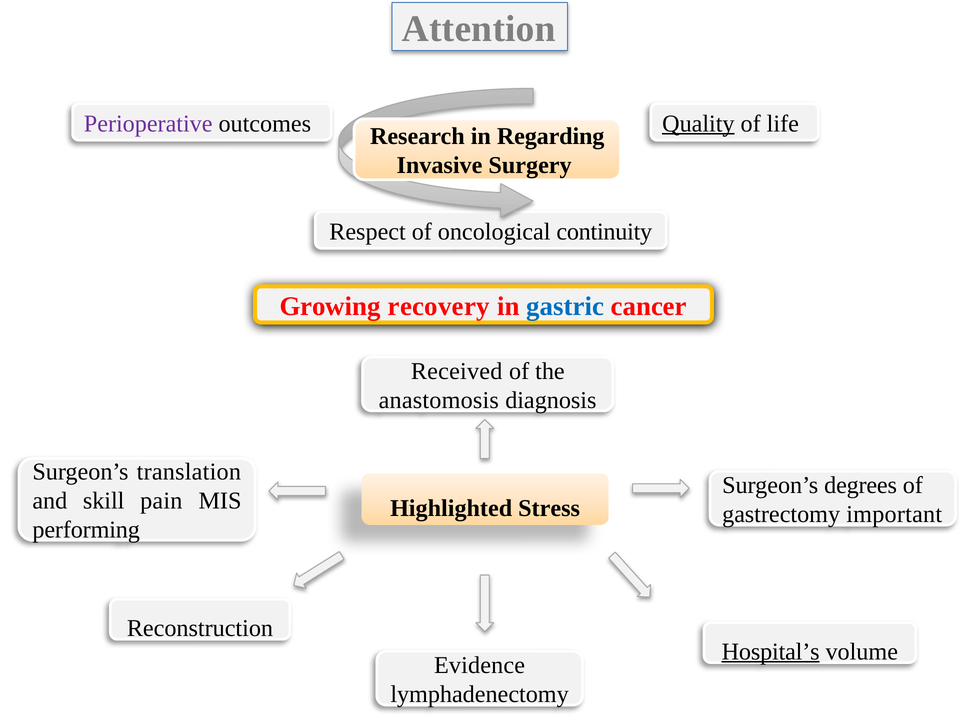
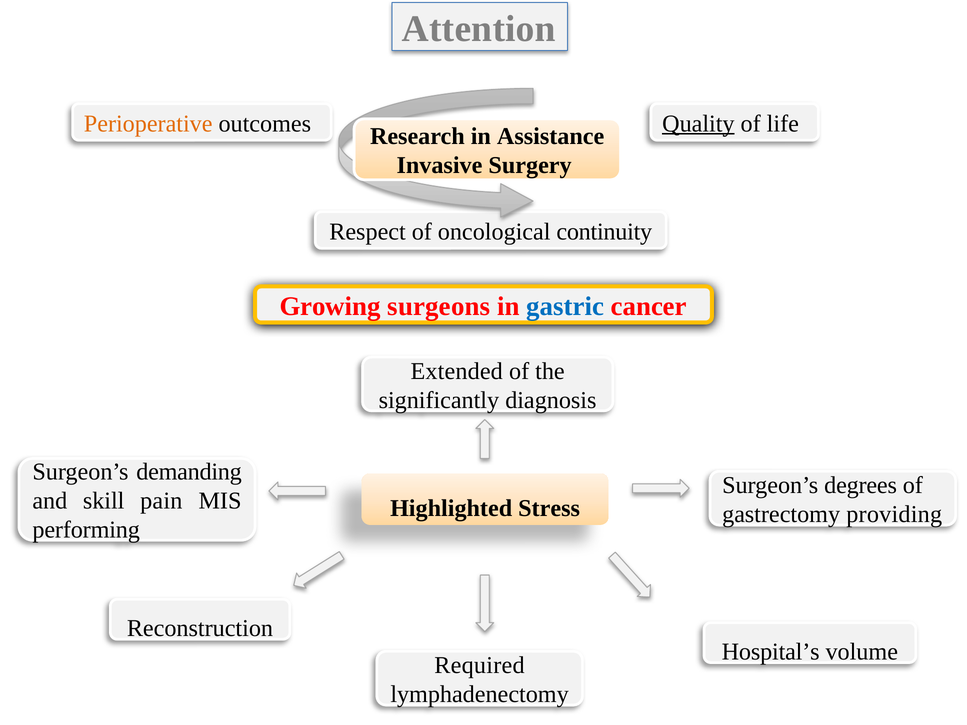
Perioperative colour: purple -> orange (148, 124)
Regarding: Regarding -> Assistance (551, 137)
recovery: recovery -> surgeons (439, 306)
Received: Received -> Extended (457, 371)
anastomosis: anastomosis -> significantly (439, 400)
translation: translation -> demanding (189, 472)
important: important -> providing (894, 515)
Hospital’s underline: present -> none (771, 652)
Evidence: Evidence -> Required (479, 666)
